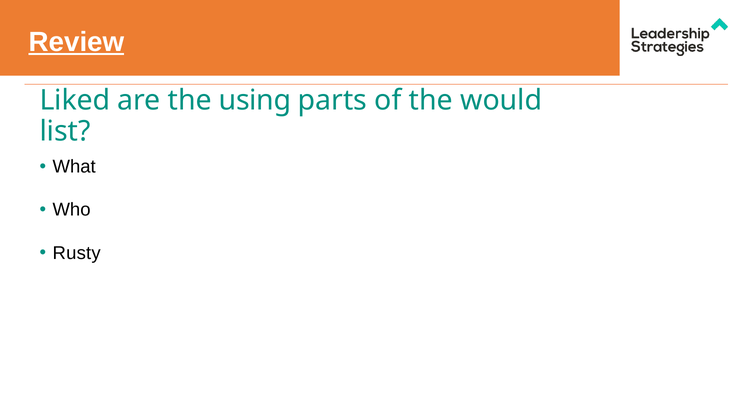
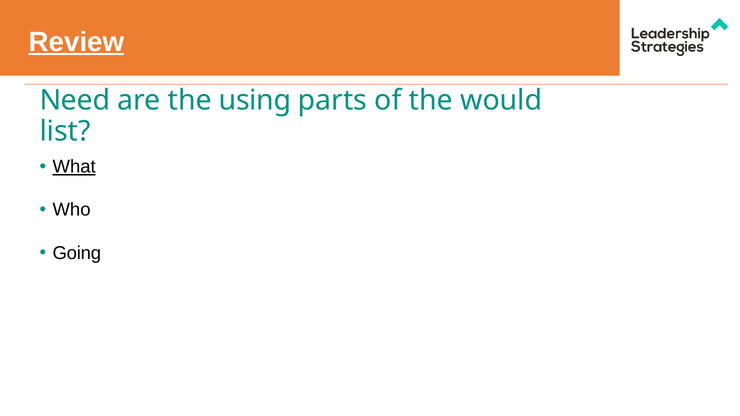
Liked: Liked -> Need (75, 101)
What underline: none -> present (74, 167)
Rusty: Rusty -> Going (77, 253)
